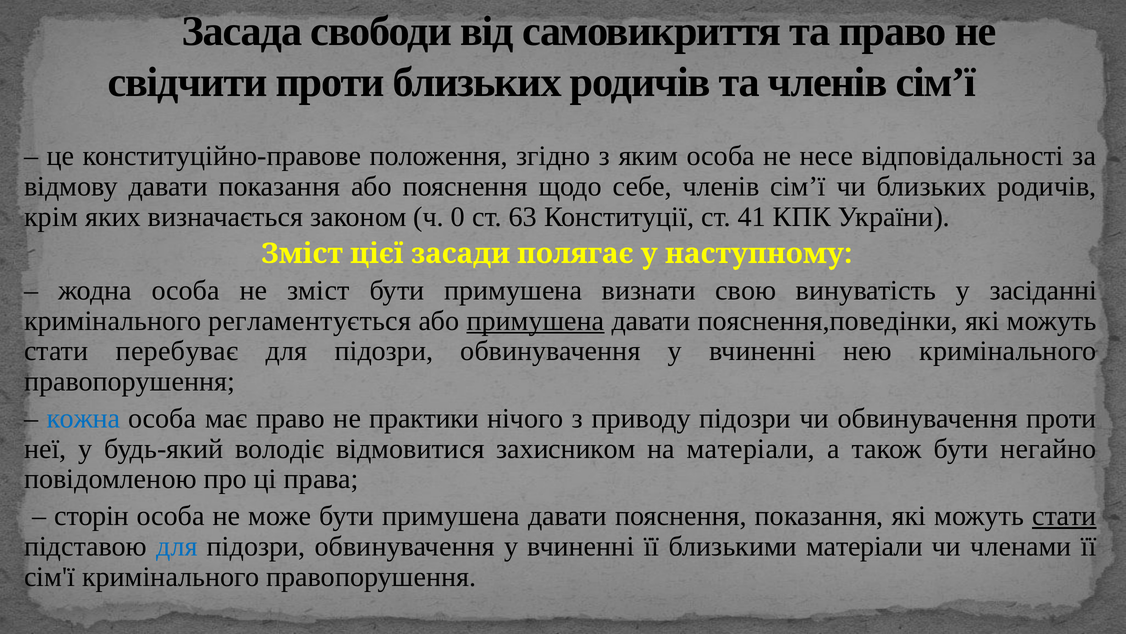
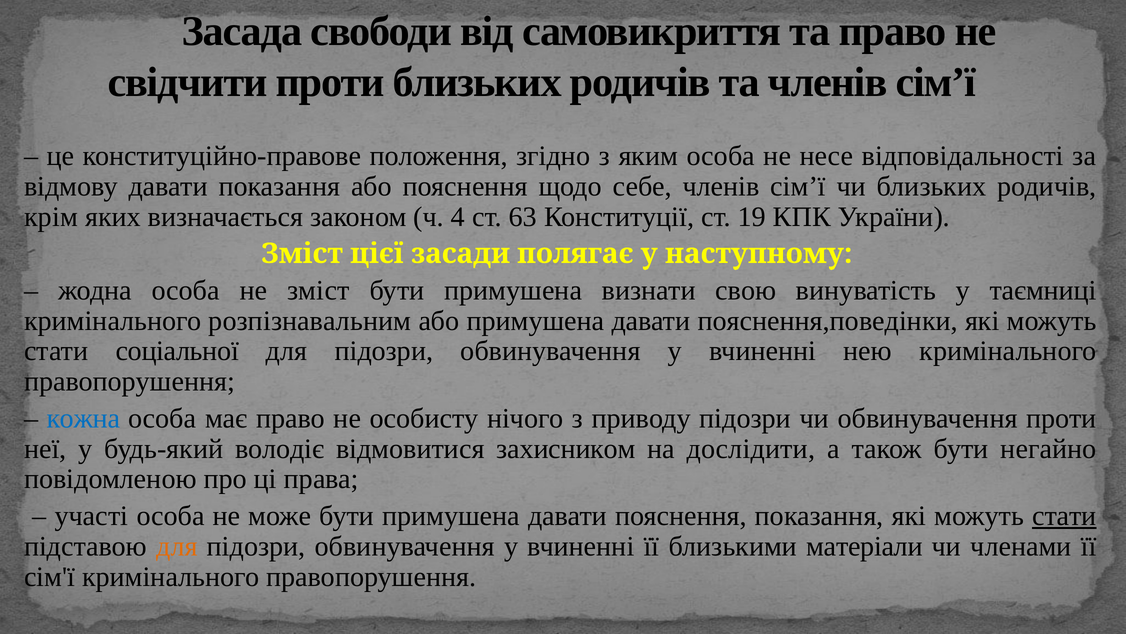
0: 0 -> 4 (458, 217)
41: 41 -> 19 (752, 217)
засіданні: засіданні -> таємниці (1043, 290)
регламентується: регламентується -> розпізнавальним (310, 320)
примушена underline: present -> none (535, 320)
перебуває: перебуває -> соціальної (177, 351)
практики: практики -> особисту (424, 418)
на матеріали: матеріали -> дослідити (751, 448)
сторін: сторін -> участі (91, 515)
для colour: blue -> orange (177, 546)
